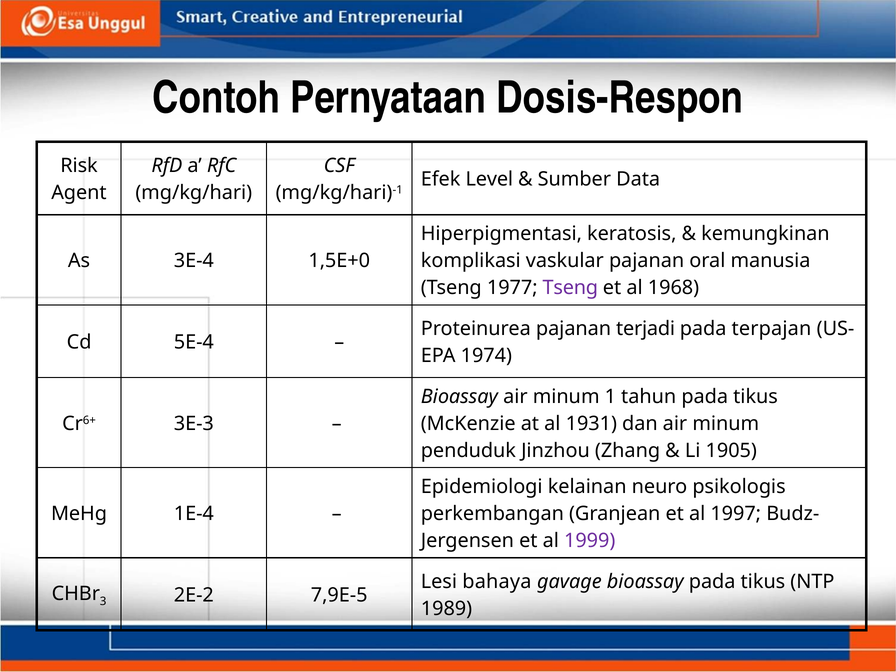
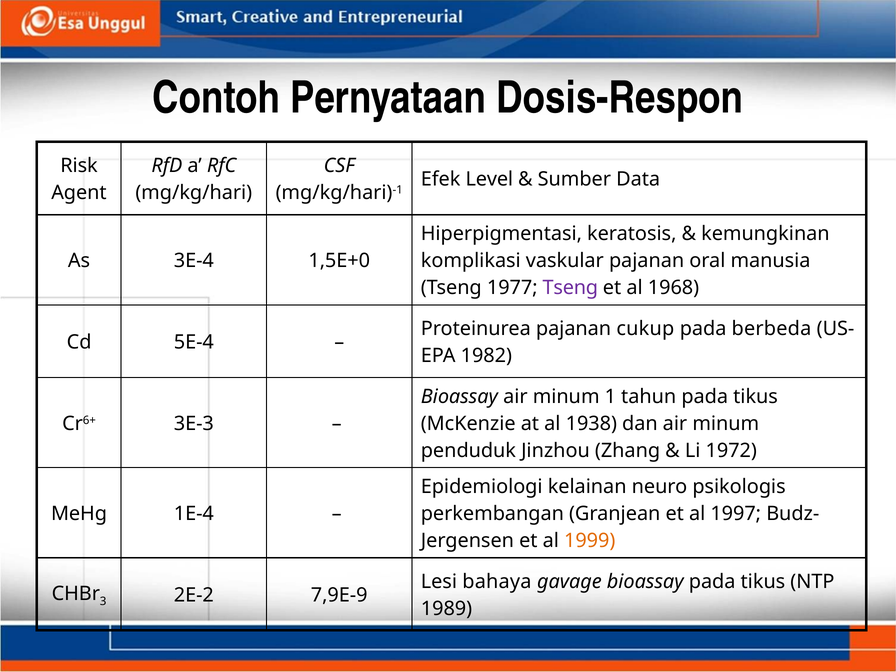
terjadi: terjadi -> cukup (645, 329)
terpajan: terpajan -> berbeda (771, 329)
1974: 1974 -> 1982 (486, 356)
1931: 1931 -> 1938 (591, 424)
1905: 1905 -> 1972 (731, 451)
1999 colour: purple -> orange (590, 541)
7,9E-5: 7,9E-5 -> 7,9E-9 (339, 595)
